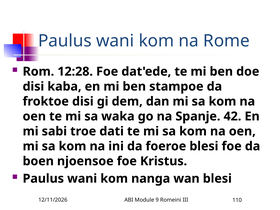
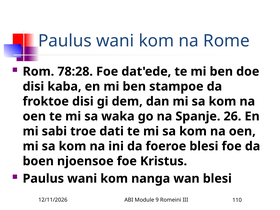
12:28: 12:28 -> 78:28 (75, 72)
42: 42 -> 26 (232, 116)
